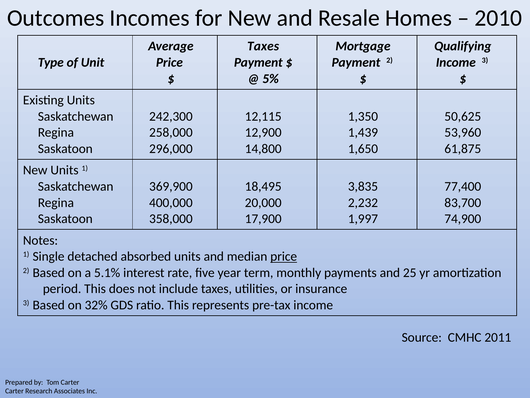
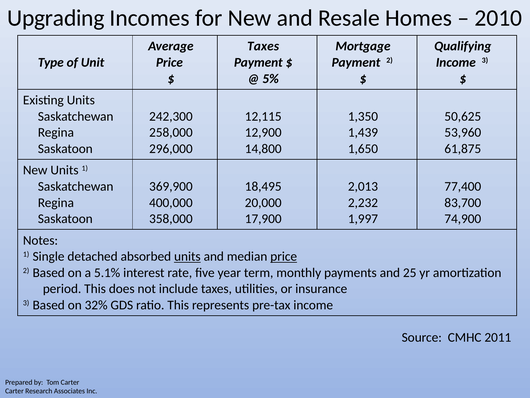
Outcomes: Outcomes -> Upgrading (56, 18)
3,835: 3,835 -> 2,013 (363, 186)
units underline: none -> present (187, 256)
